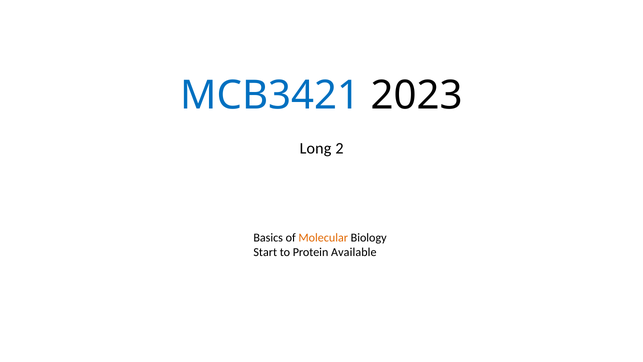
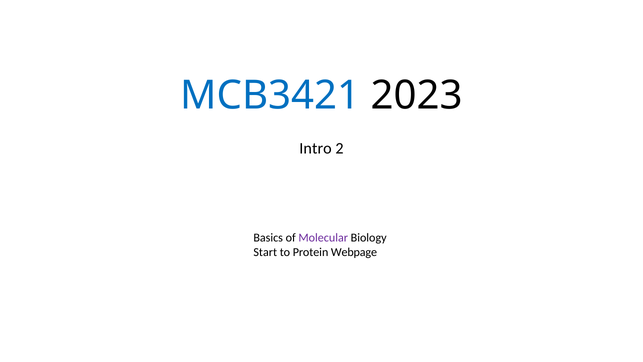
Long: Long -> Intro (316, 148)
Molecular colour: orange -> purple (323, 238)
Available: Available -> Webpage (354, 252)
